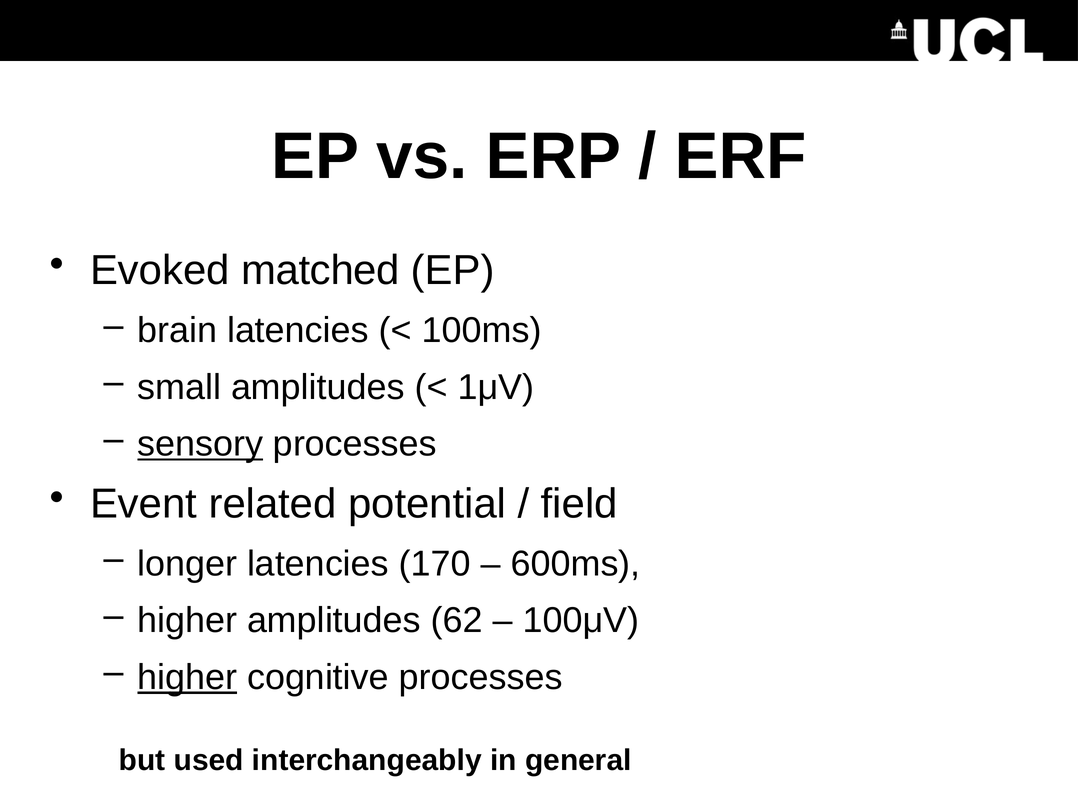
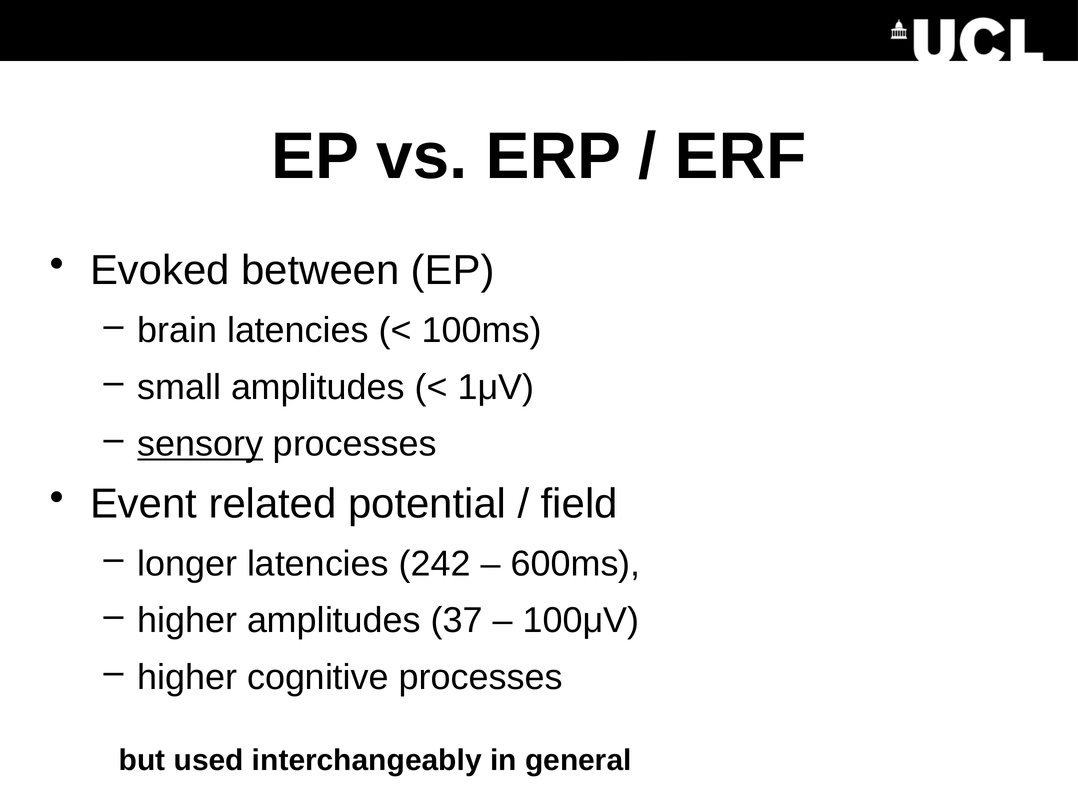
matched: matched -> between (320, 271)
170: 170 -> 242 (435, 564)
62: 62 -> 37 (457, 621)
higher underline: present -> none (187, 678)
